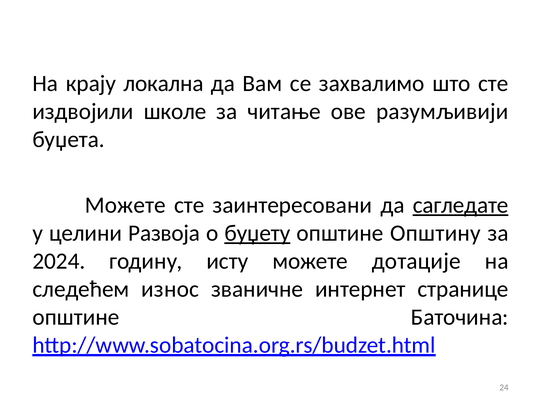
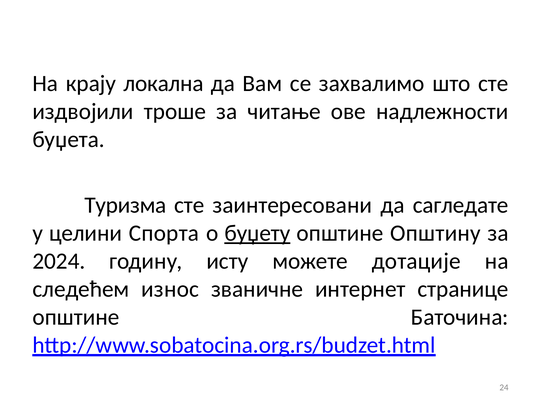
школе: школе -> троше (175, 112)
разумљивији: разумљивији -> надлежности (442, 112)
Можете: Можете -> Туризма (125, 205)
сагледате underline: present -> none (461, 205)
Развоја: Развоја -> Спорта (164, 233)
